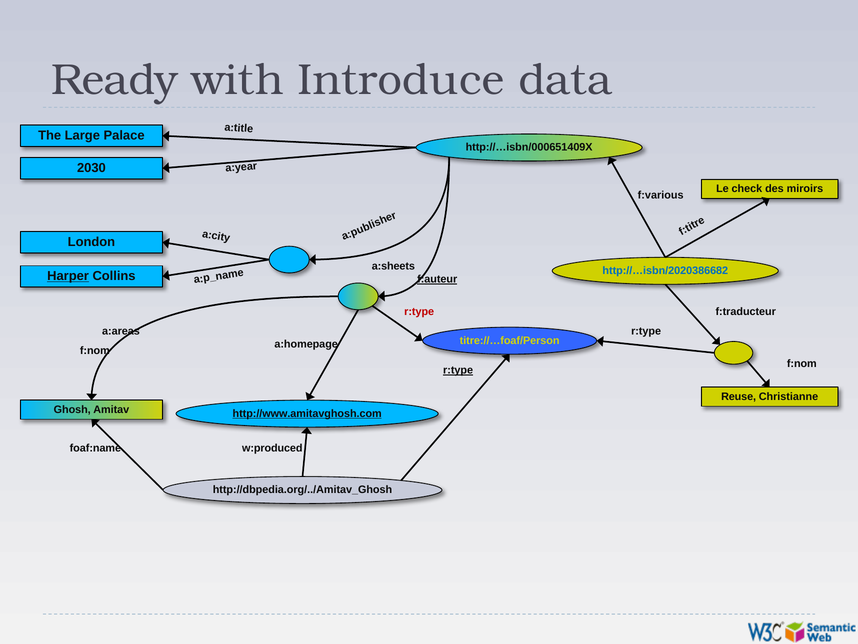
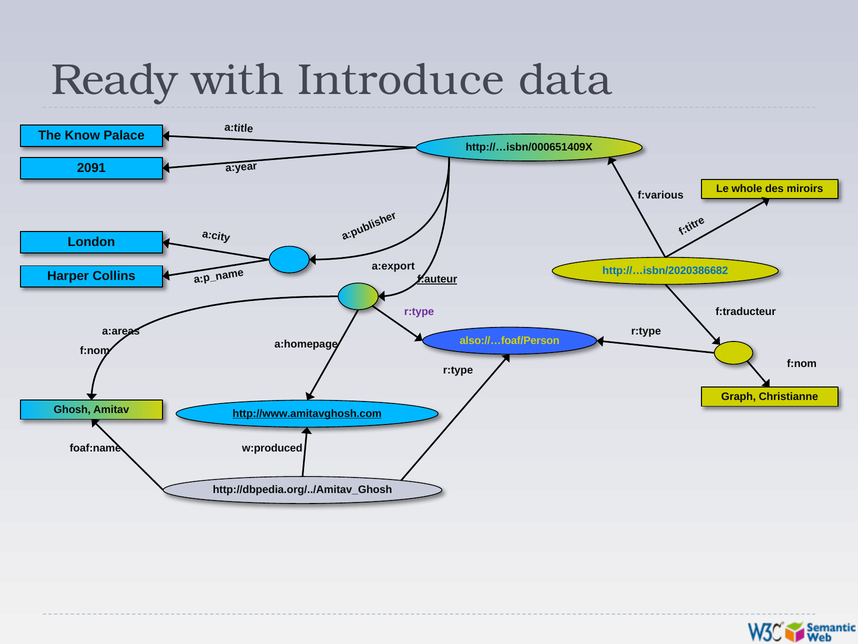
Large: Large -> Know (82, 135)
2030: 2030 -> 2091 (91, 168)
check: check -> whole (747, 189)
a:sheets: a:sheets -> a:export (393, 266)
Harper underline: present -> none (68, 276)
r:type colour: red -> purple (419, 312)
titre://…foaf/Person: titre://…foaf/Person -> also://…foaf/Person (510, 340)
r:type underline: present -> none (458, 370)
Reuse: Reuse -> Graph (739, 396)
